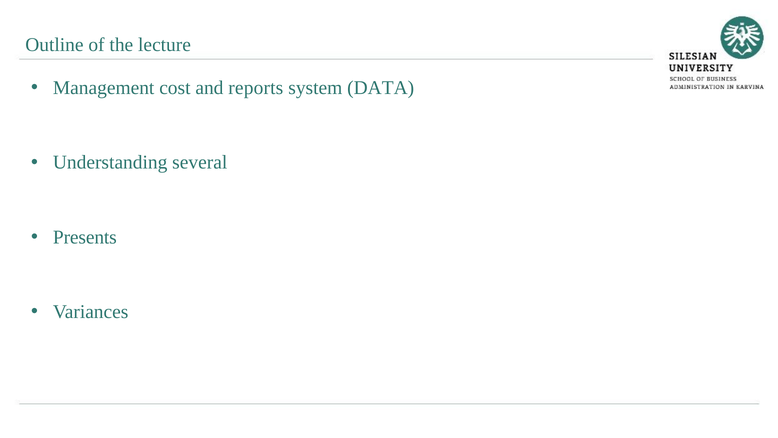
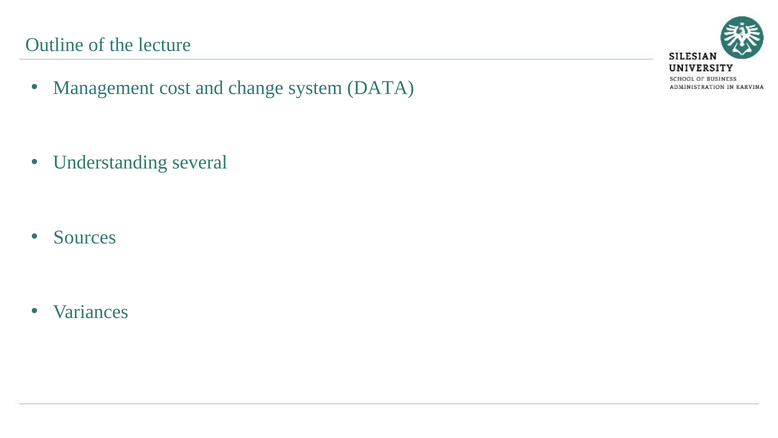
reports: reports -> change (256, 88)
Presents: Presents -> Sources (85, 237)
